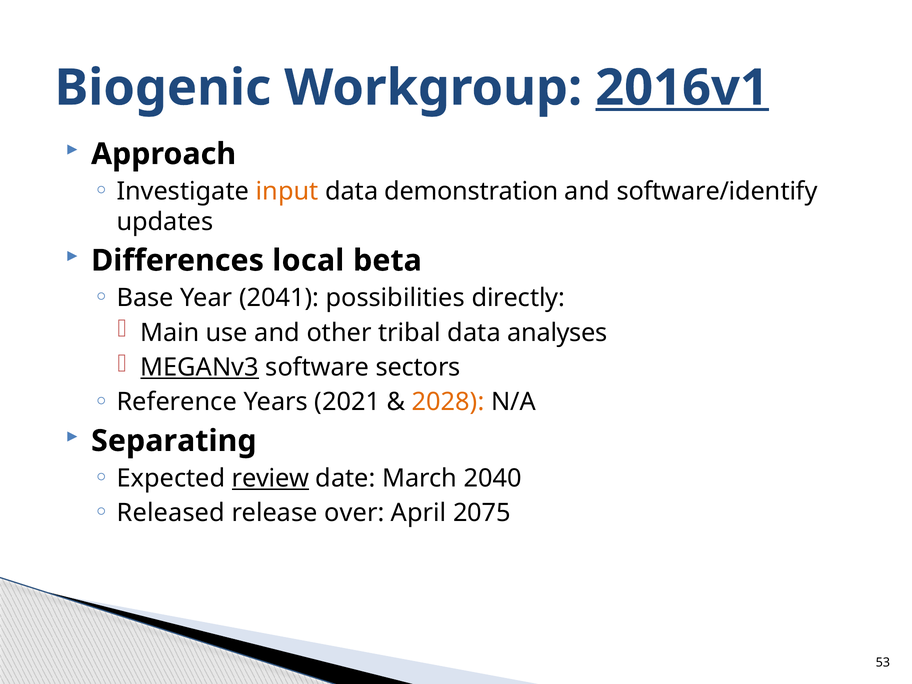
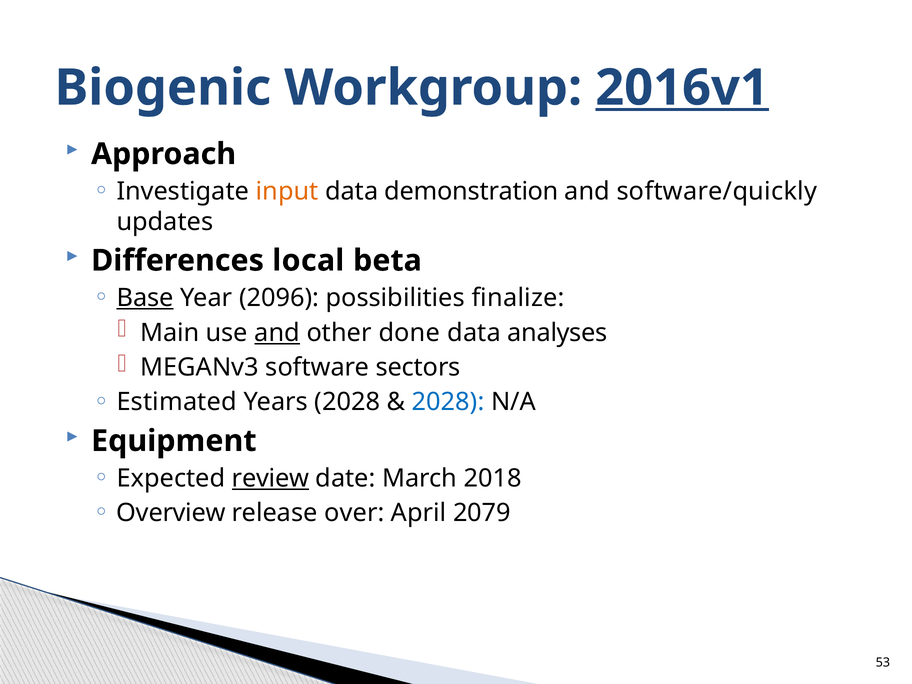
software/identify: software/identify -> software/quickly (717, 191)
Base underline: none -> present (145, 298)
2041: 2041 -> 2096 (279, 298)
directly: directly -> finalize (518, 298)
and underline: none -> present (277, 333)
tribal: tribal -> done (409, 333)
MEGANv3 underline: present -> none (200, 368)
Reference: Reference -> Estimated (177, 402)
Years 2021: 2021 -> 2028 (347, 402)
2028 colour: orange -> blue (448, 402)
Separating: Separating -> Equipment (174, 441)
2040: 2040 -> 2018 (493, 478)
Released: Released -> Overview (171, 513)
2075: 2075 -> 2079 (482, 513)
